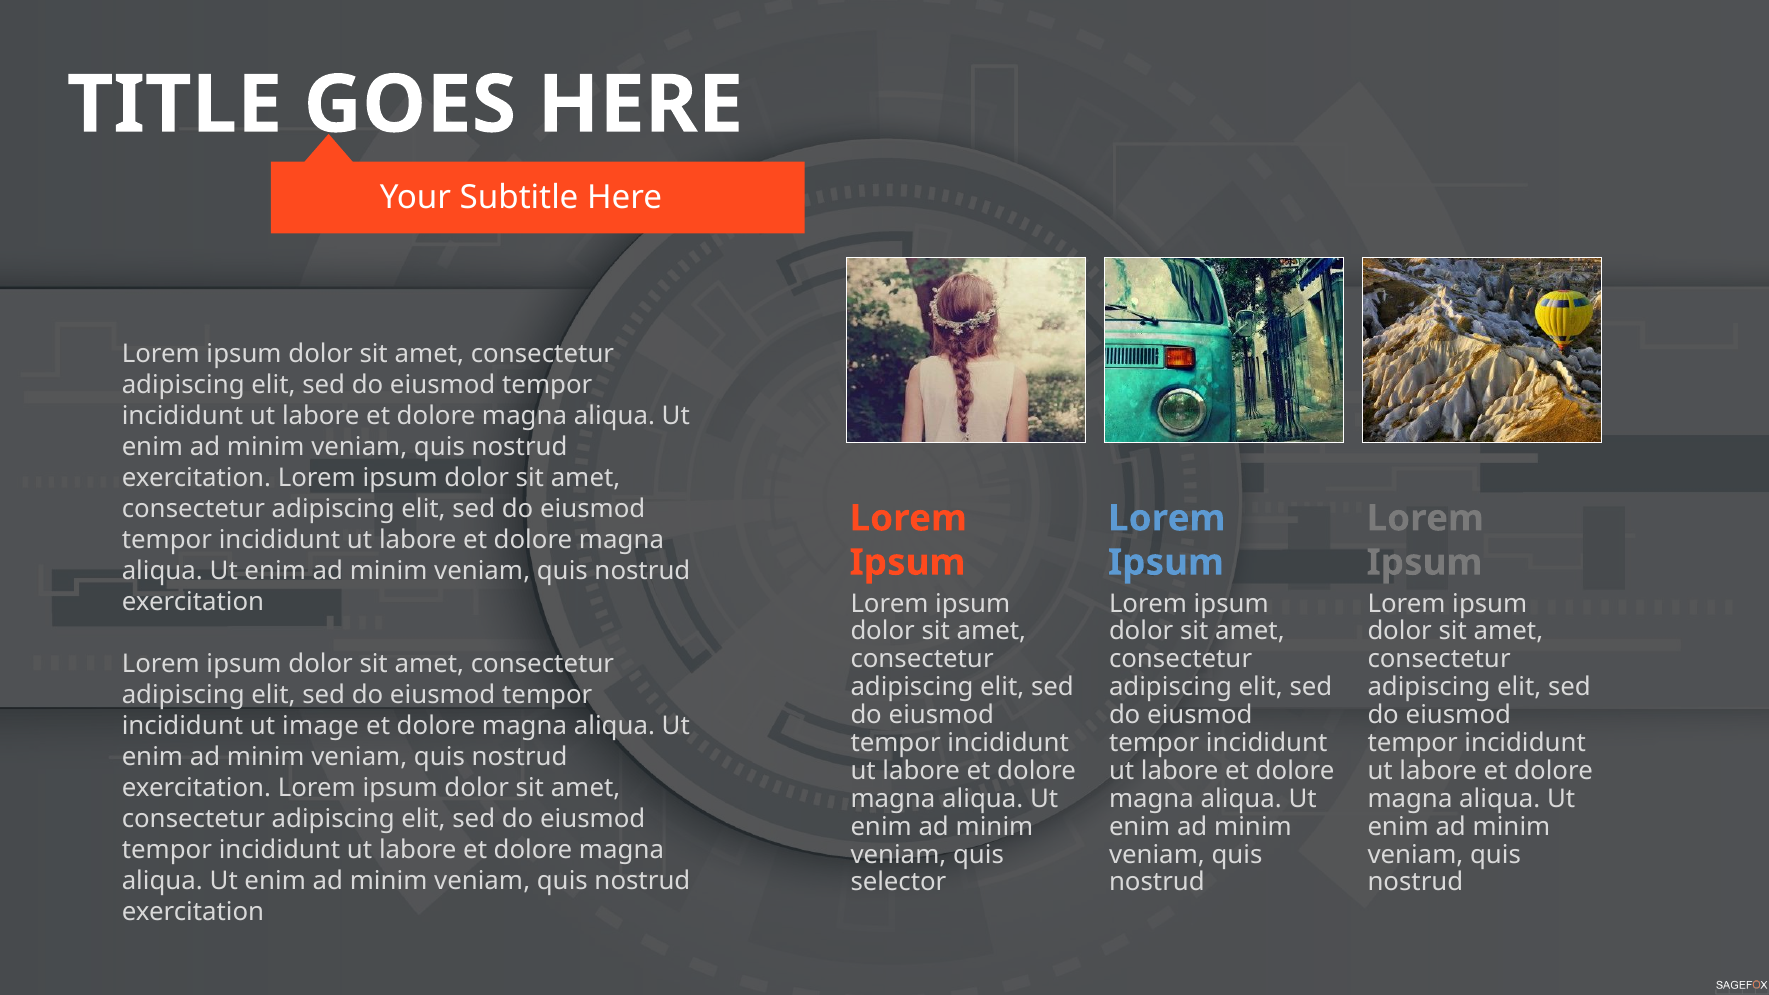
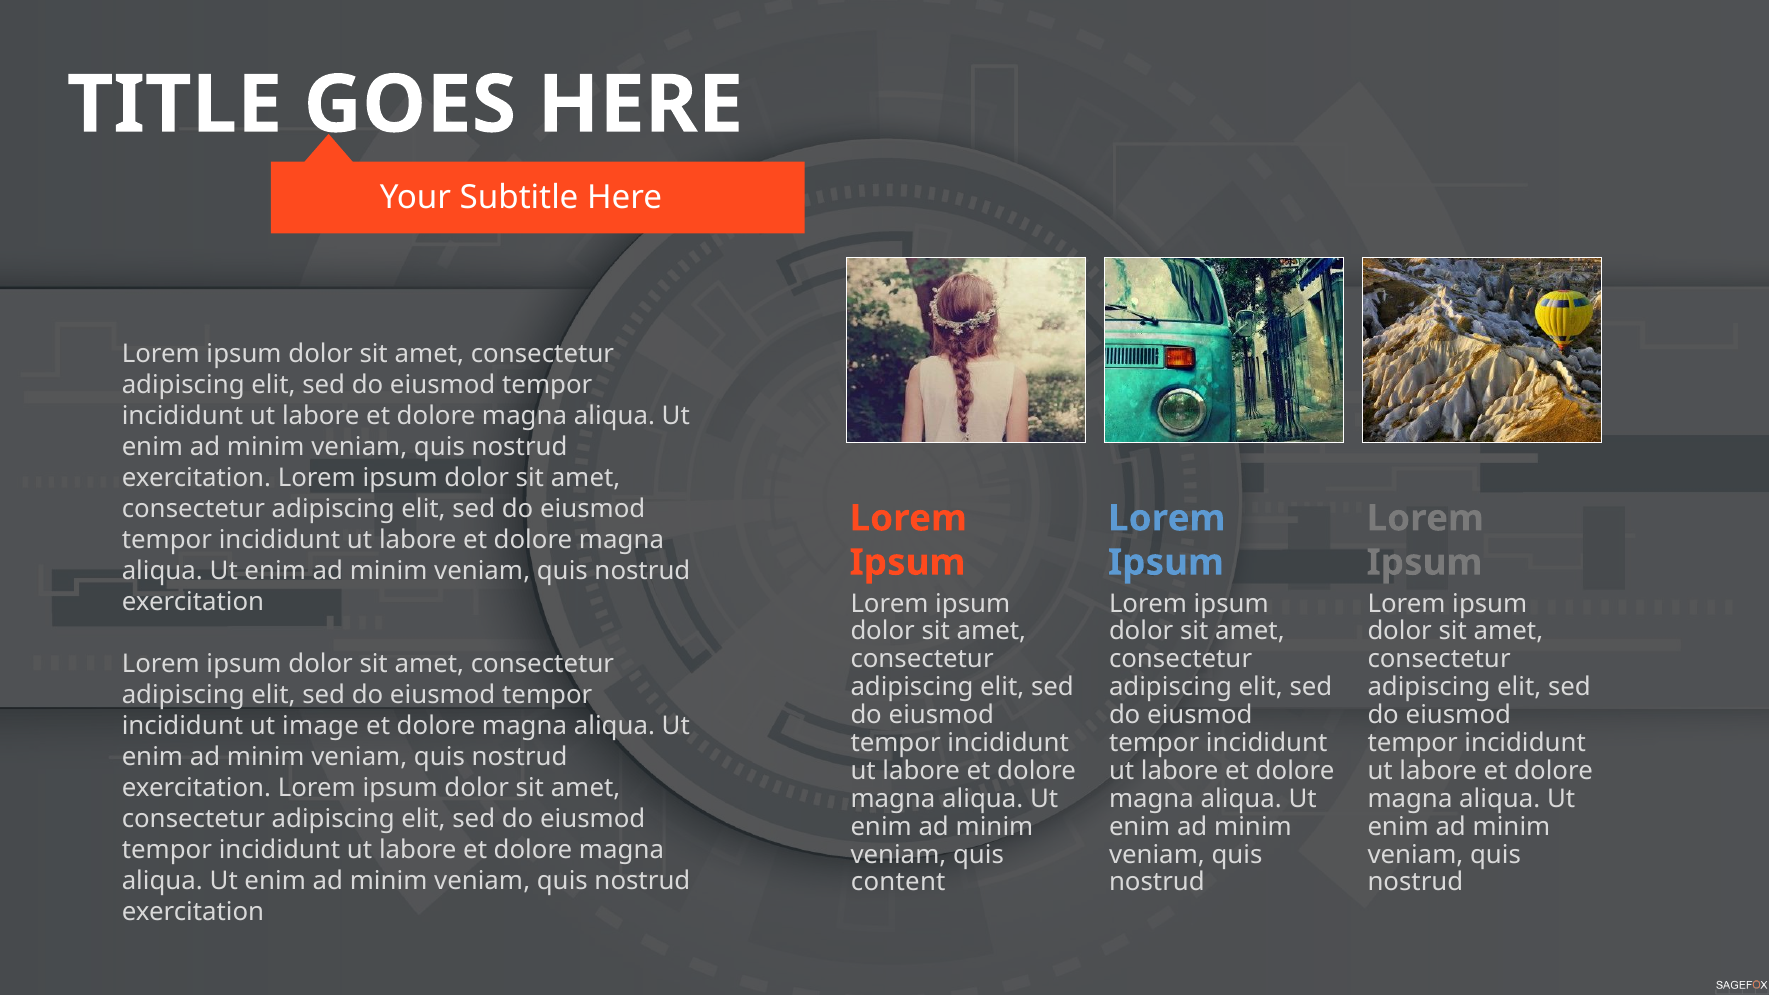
selector: selector -> content (898, 882)
